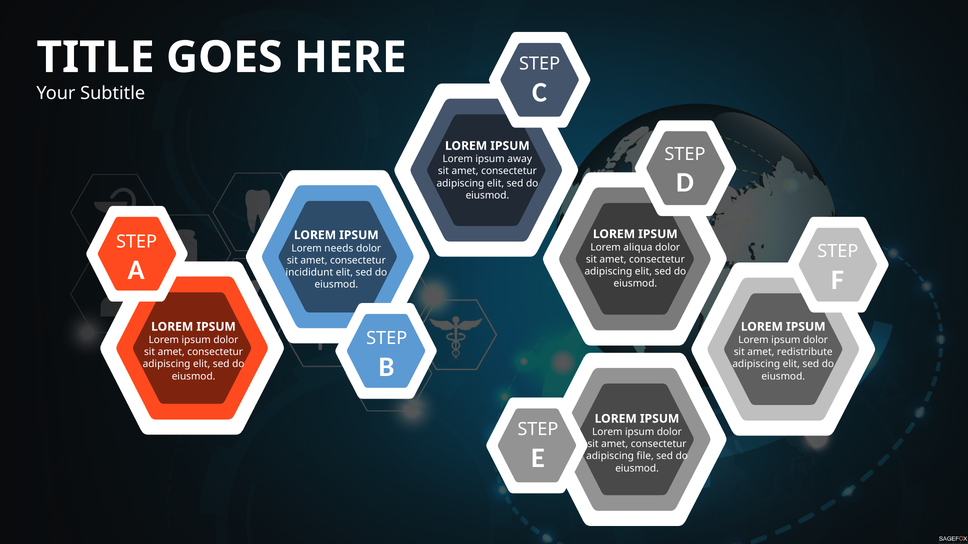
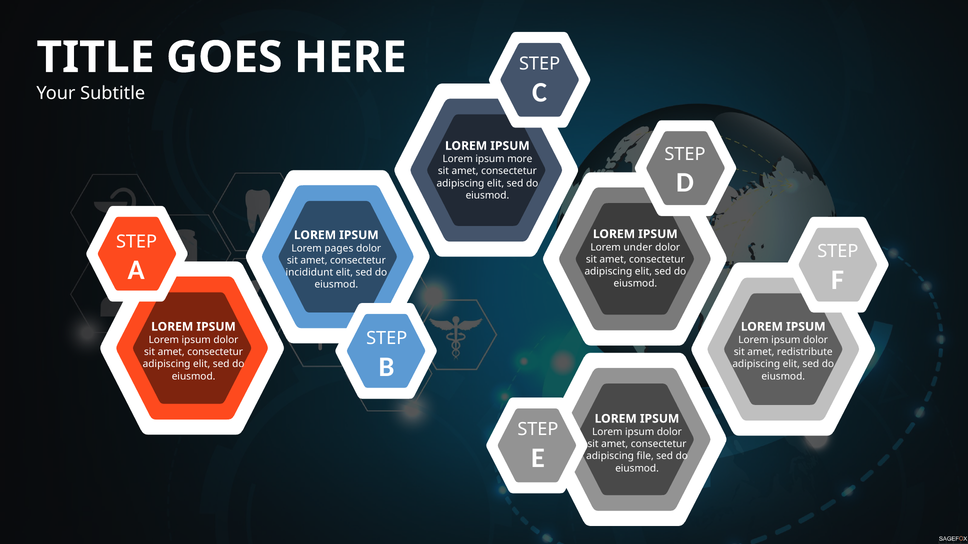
away: away -> more (520, 159)
aliqua: aliqua -> under (638, 247)
needs: needs -> pages (339, 248)
